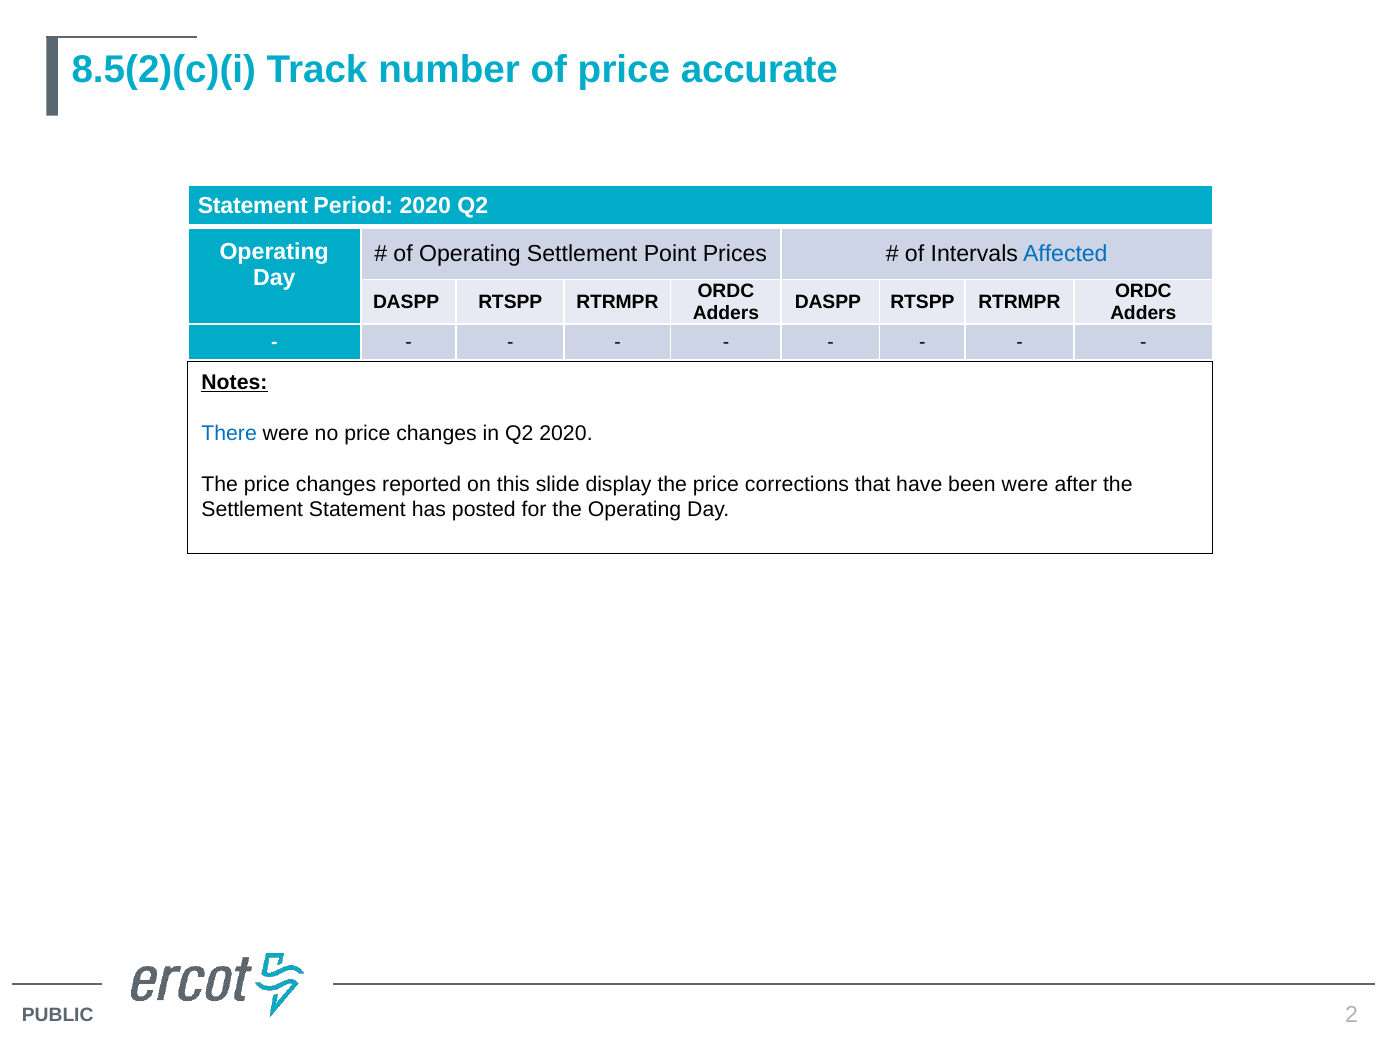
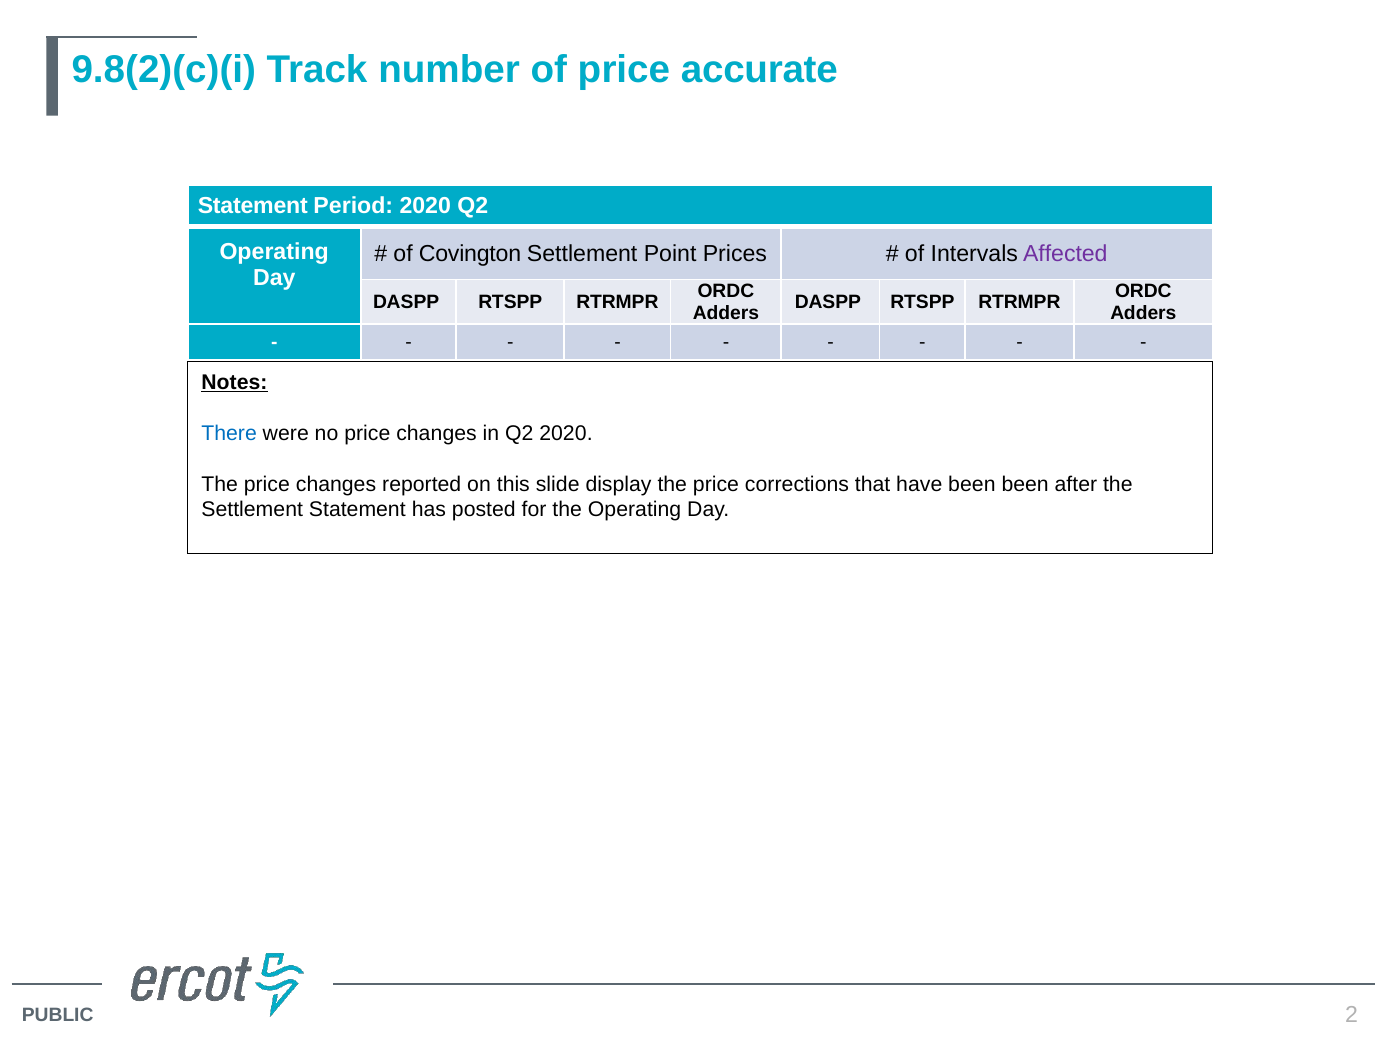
8.5(2)(c)(i: 8.5(2)(c)(i -> 9.8(2)(c)(i (164, 70)
of Operating: Operating -> Covington (470, 253)
Affected colour: blue -> purple (1065, 253)
been were: were -> been (1025, 484)
